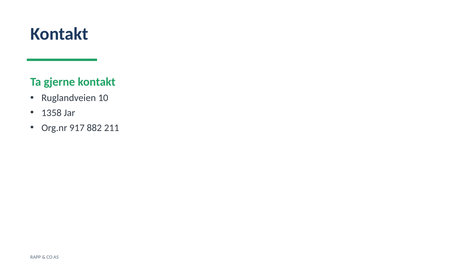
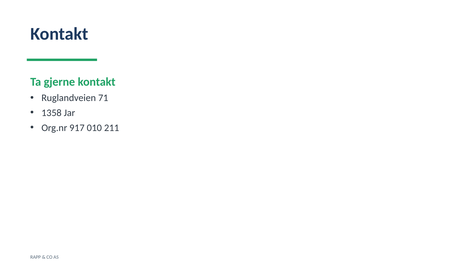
10: 10 -> 71 (103, 98)
882: 882 -> 010 (94, 128)
